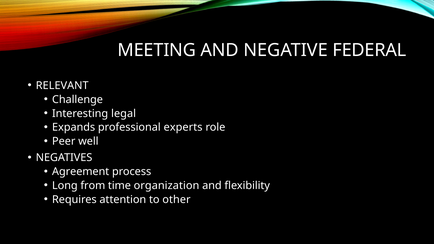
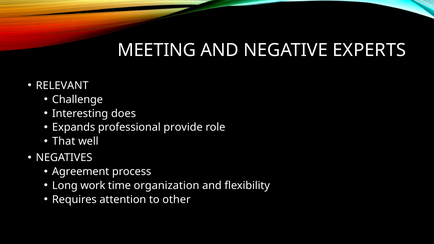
FEDERAL: FEDERAL -> EXPERTS (369, 50)
legal: legal -> does (124, 113)
experts: experts -> provide (183, 127)
Peer: Peer -> That (64, 141)
from: from -> work (93, 186)
